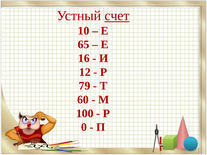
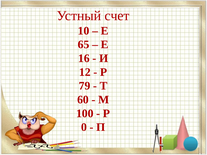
счет underline: present -> none (117, 16)
